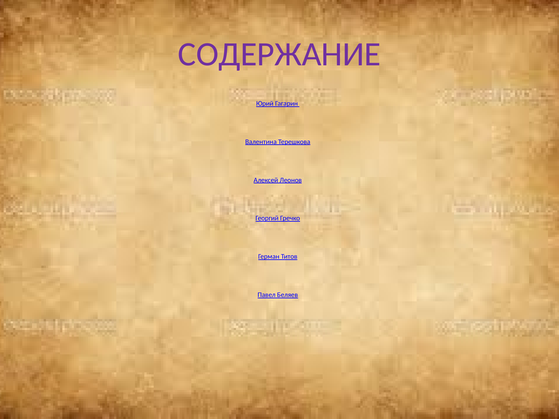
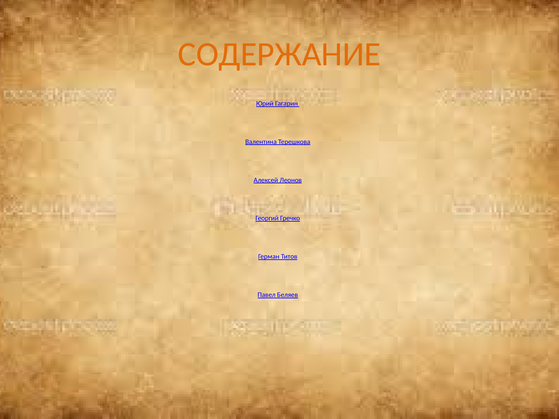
СОДЕРЖАНИЕ colour: purple -> orange (279, 54)
